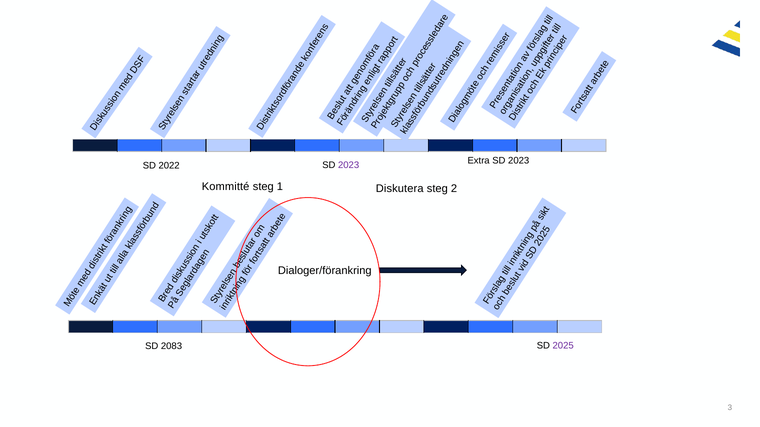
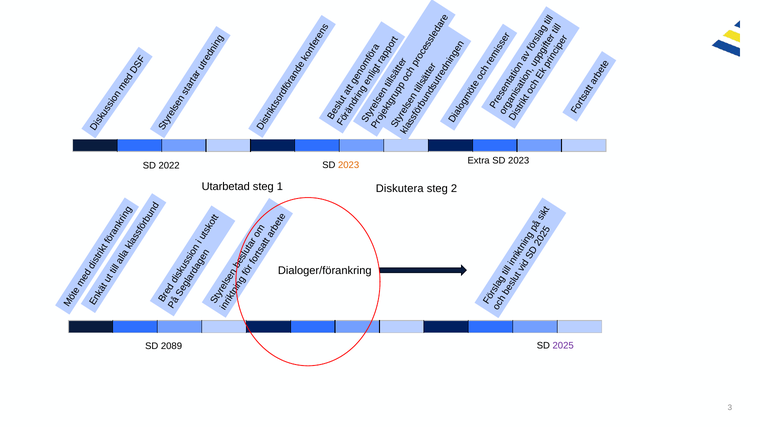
2023 colour: purple -> orange (349, 165)
Kommitté: Kommitté -> Utarbetad (226, 187)
2083: 2083 -> 2089 (171, 346)
